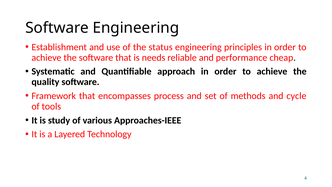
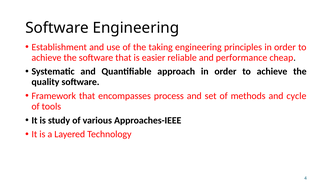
status: status -> taking (161, 47)
needs: needs -> easier (154, 57)
